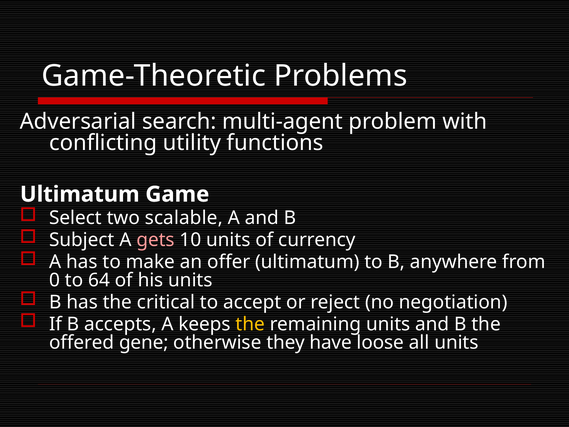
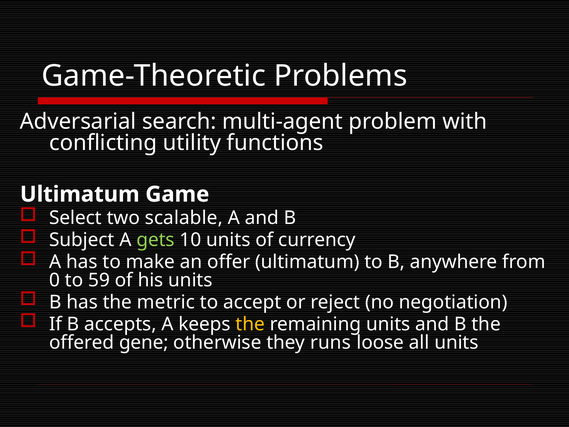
gets colour: pink -> light green (155, 240)
64: 64 -> 59 (99, 280)
critical: critical -> metric (166, 302)
have: have -> runs (331, 342)
